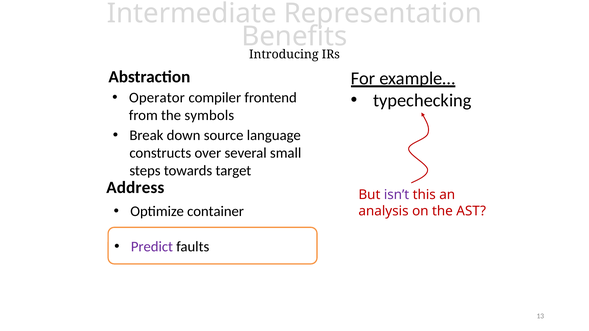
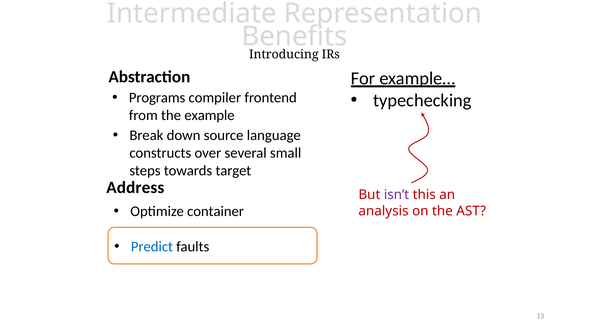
Operator: Operator -> Programs (157, 98)
symbols: symbols -> example (209, 115)
Predict colour: purple -> blue (152, 247)
